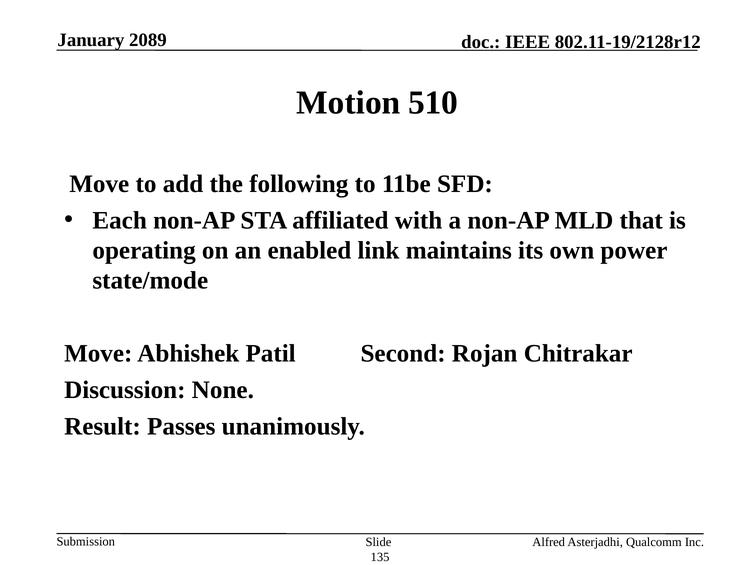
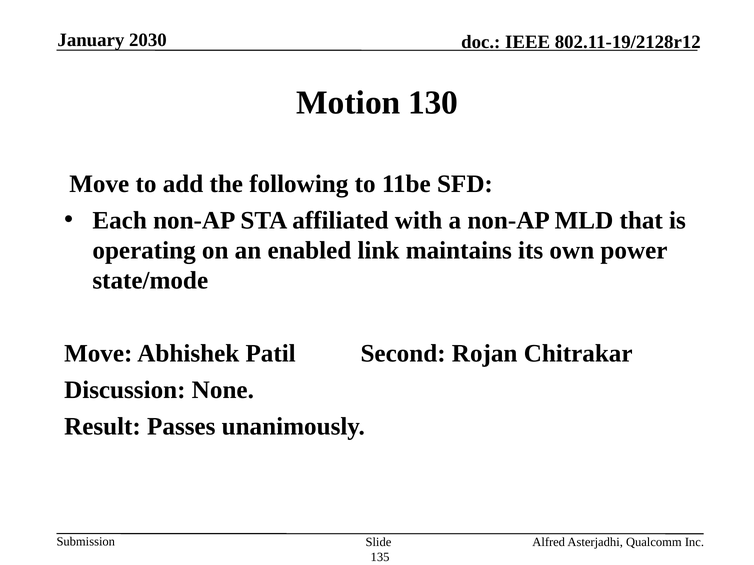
2089: 2089 -> 2030 (148, 40)
510: 510 -> 130 (433, 103)
